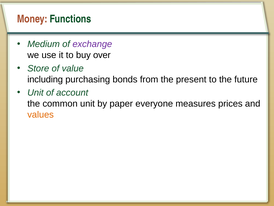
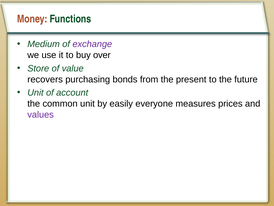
including: including -> recovers (45, 79)
paper: paper -> easily (121, 103)
values colour: orange -> purple (41, 114)
